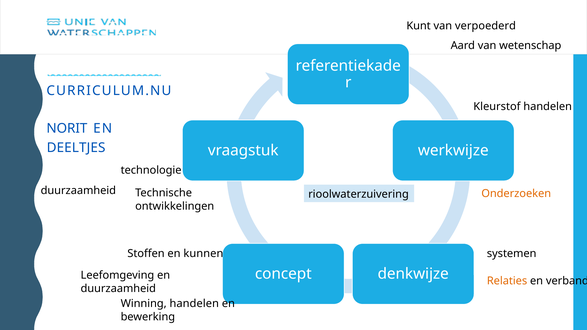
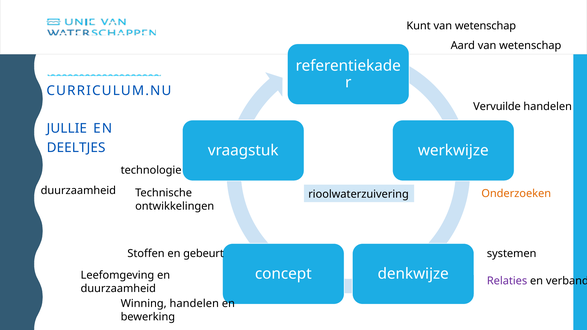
verpoederd: verpoederd -> wetenschap (486, 26)
Kleurstof: Kleurstof -> Vervuilde (497, 107)
NORIT: NORIT -> JULLIE (67, 128)
kunnen: kunnen -> gebeurt (204, 254)
Relaties colour: orange -> purple (507, 281)
